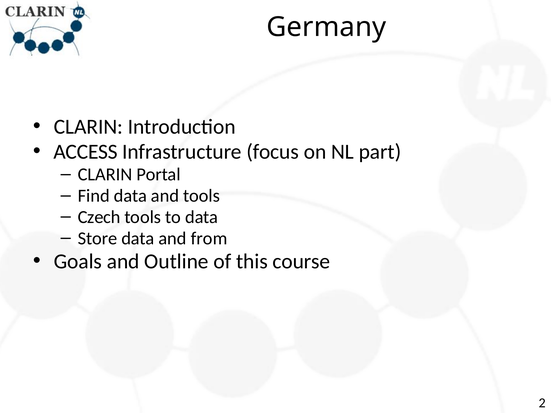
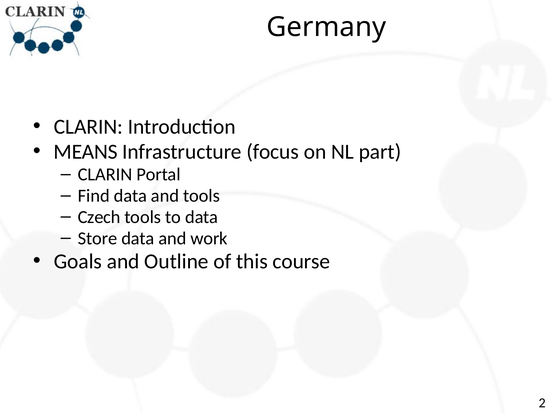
ACCESS: ACCESS -> MEANS (86, 152)
from: from -> work (209, 239)
